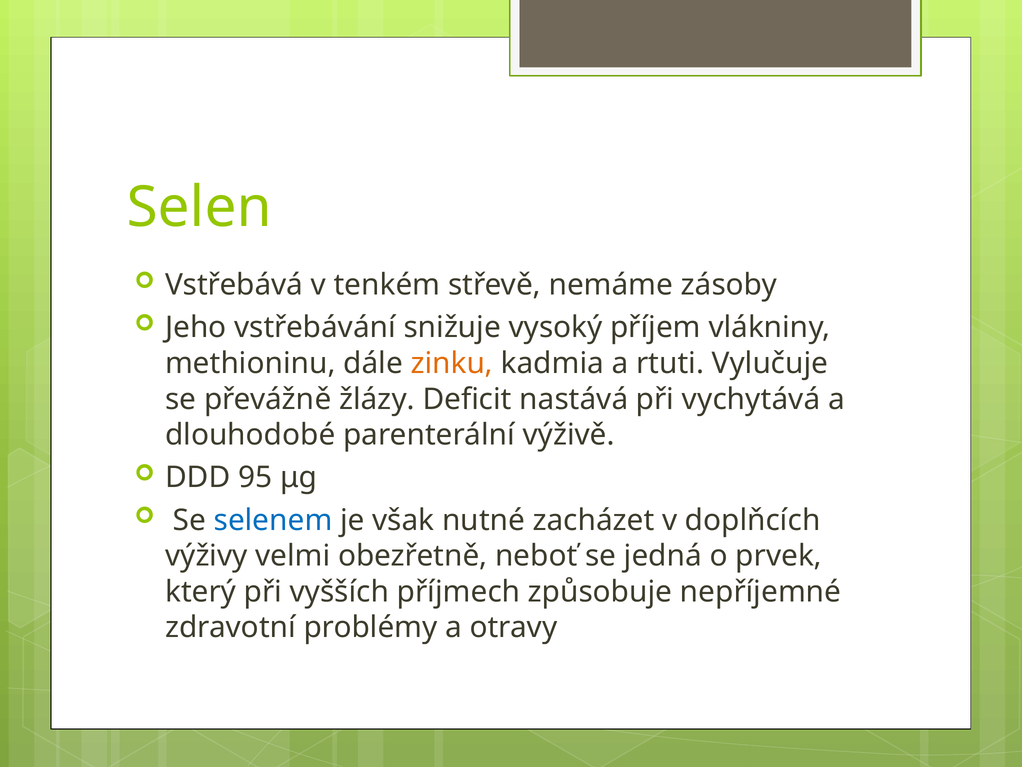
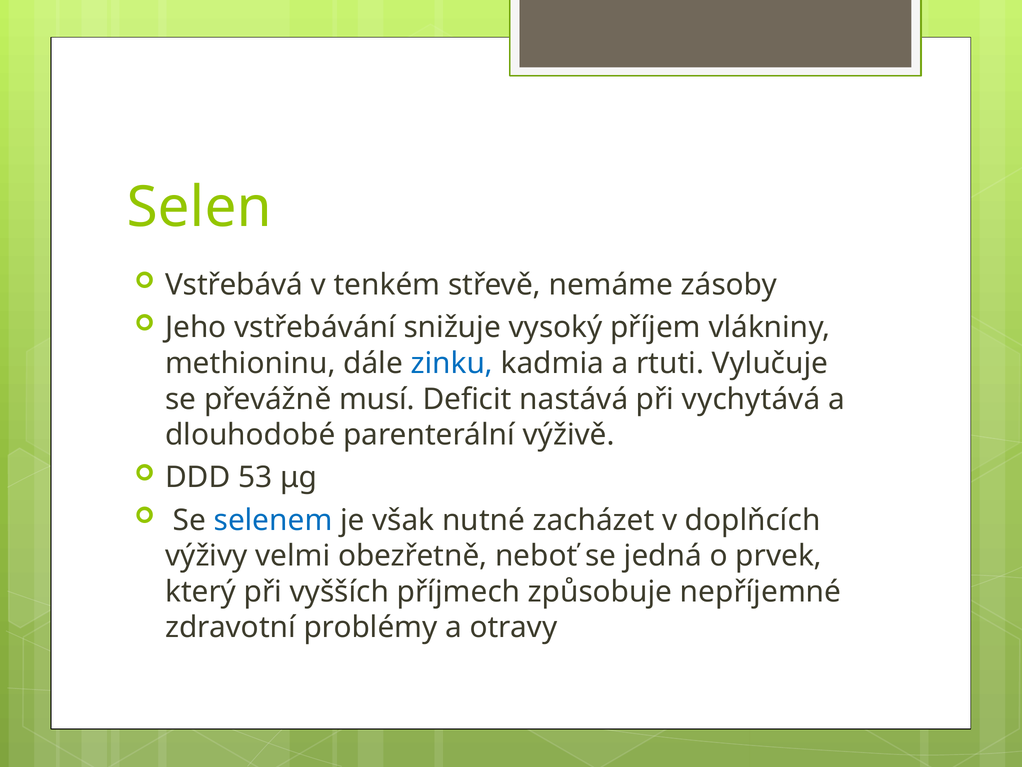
zinku colour: orange -> blue (452, 363)
žlázy: žlázy -> musí (377, 399)
95: 95 -> 53 (255, 477)
